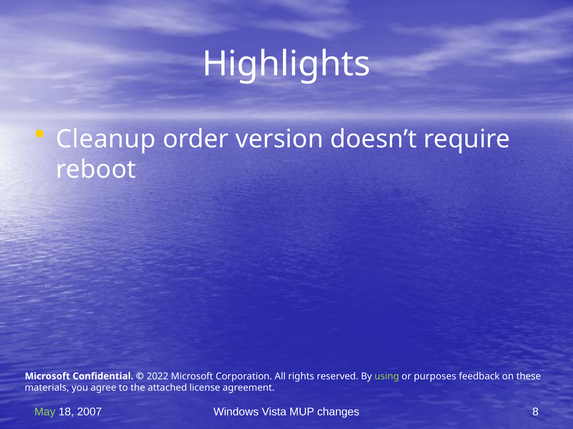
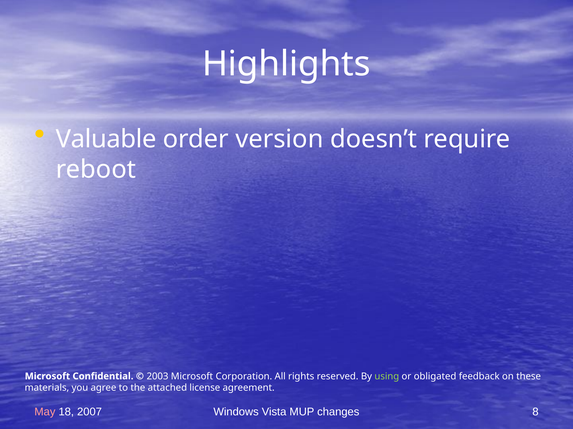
Cleanup: Cleanup -> Valuable (106, 139)
2022: 2022 -> 2003 (158, 377)
purposes: purposes -> obligated (435, 377)
May colour: light green -> pink (45, 412)
